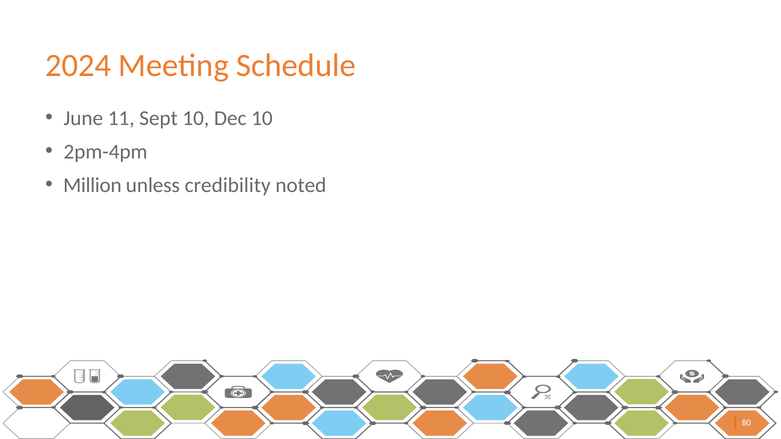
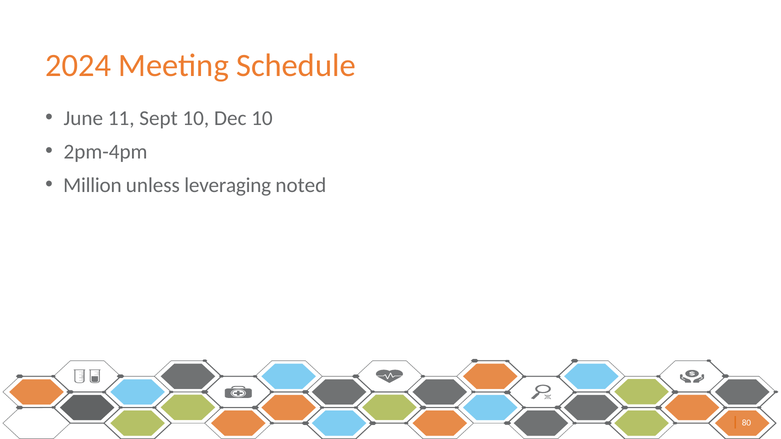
credibility: credibility -> leveraging (228, 185)
